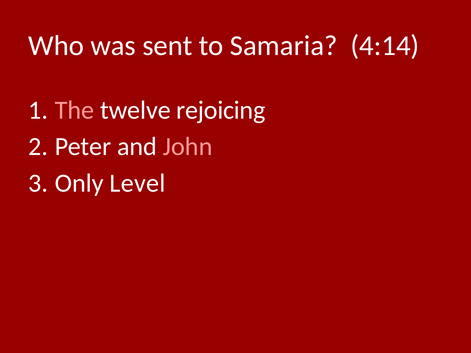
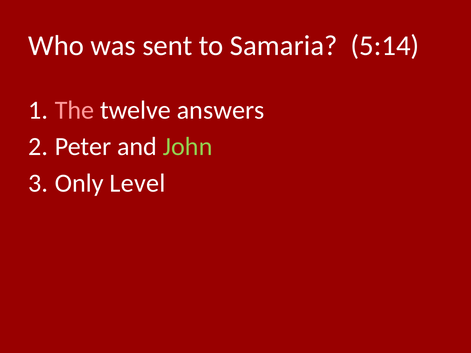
4:14: 4:14 -> 5:14 (385, 46)
rejoicing: rejoicing -> answers (221, 110)
John colour: pink -> light green (188, 147)
